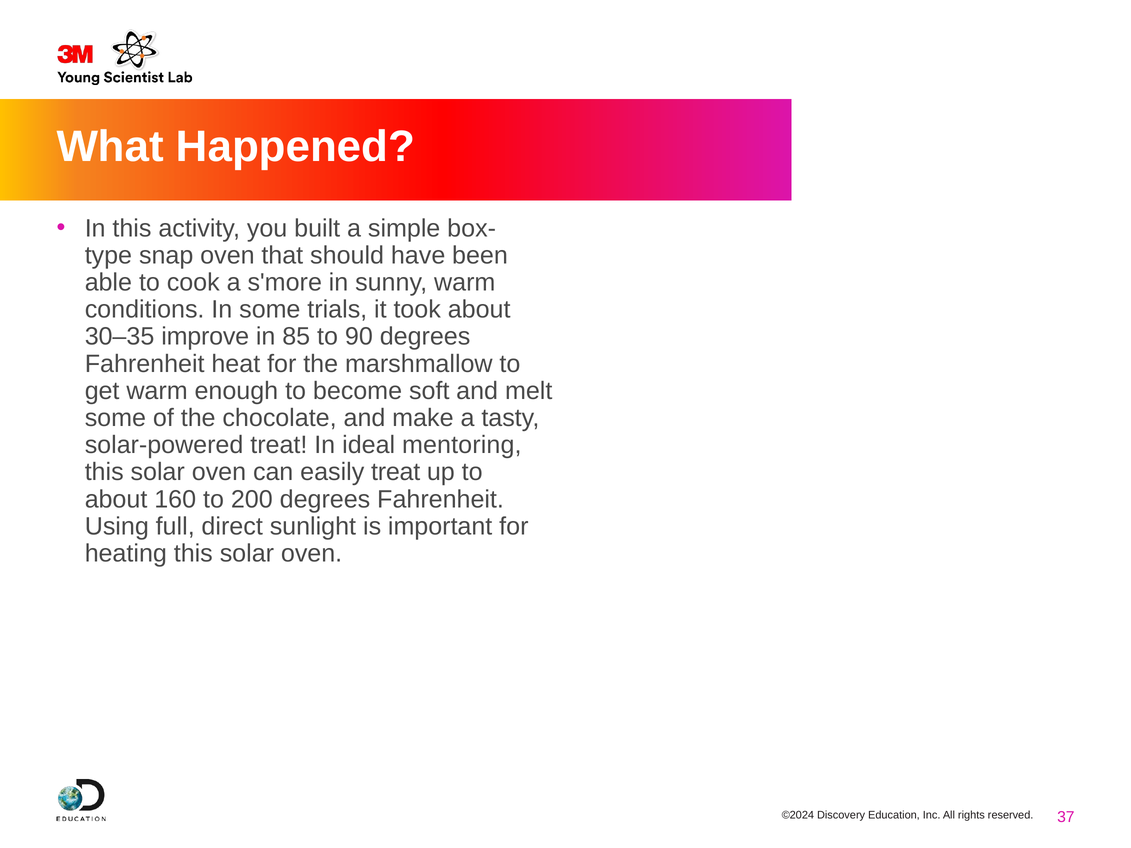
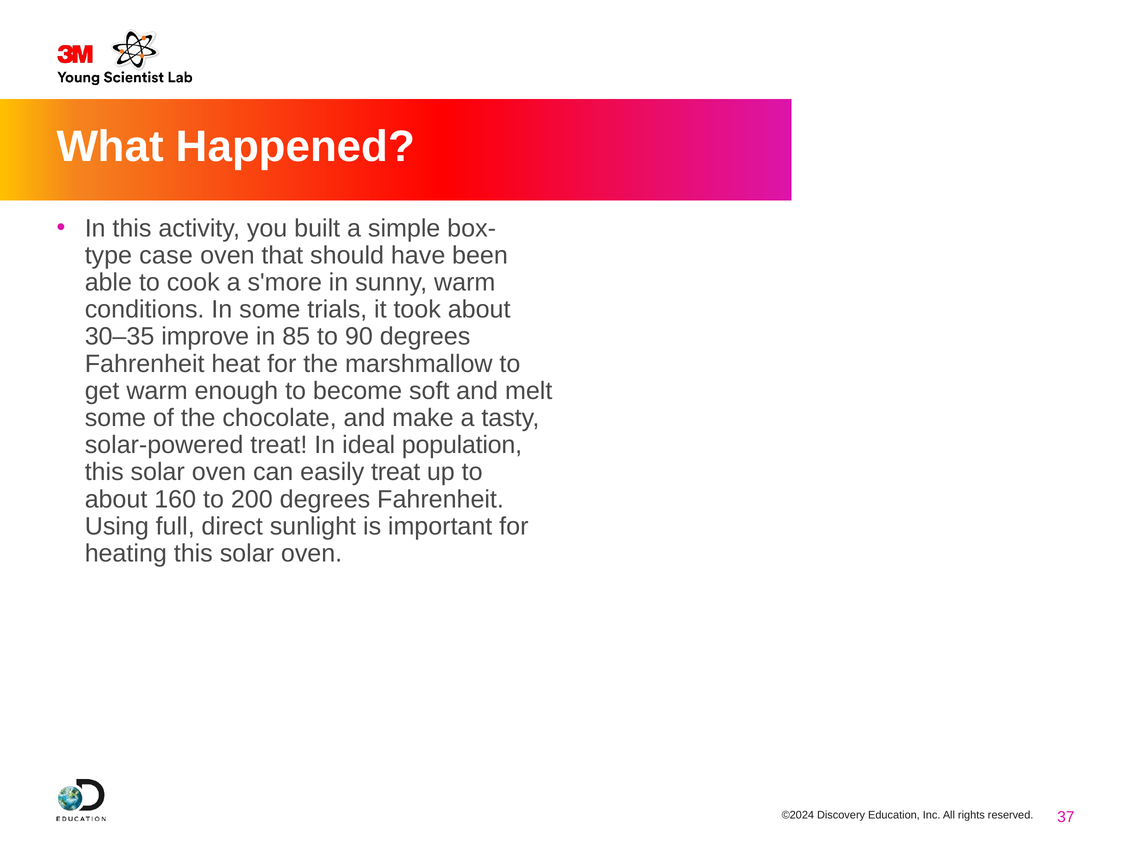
snap: snap -> case (166, 255)
mentoring: mentoring -> population (462, 445)
